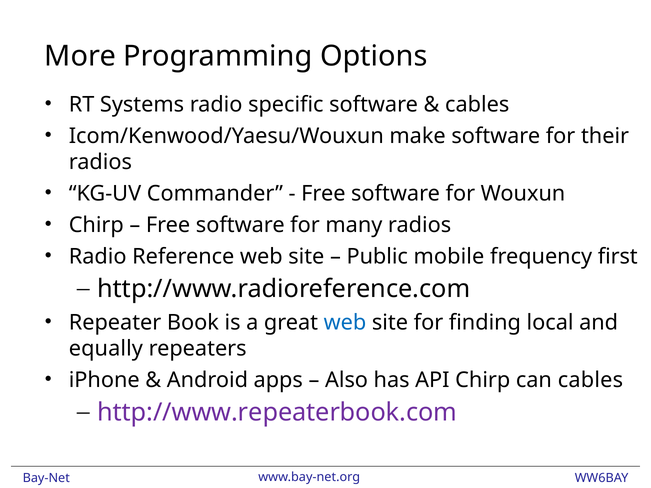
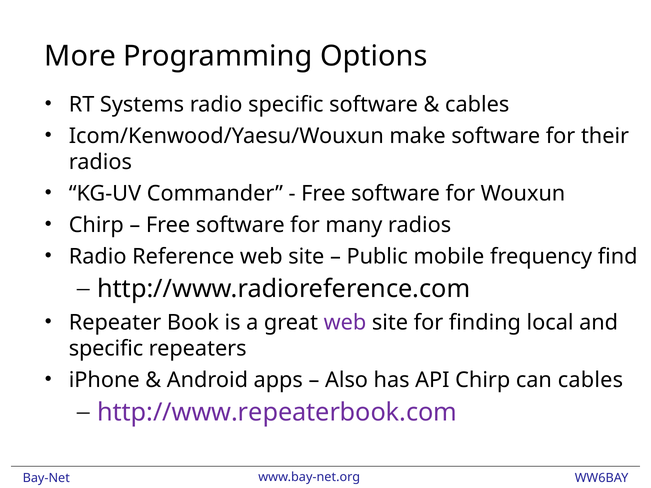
first: first -> find (618, 257)
web colour: blue -> purple (345, 323)
equally: equally -> specific (106, 349)
